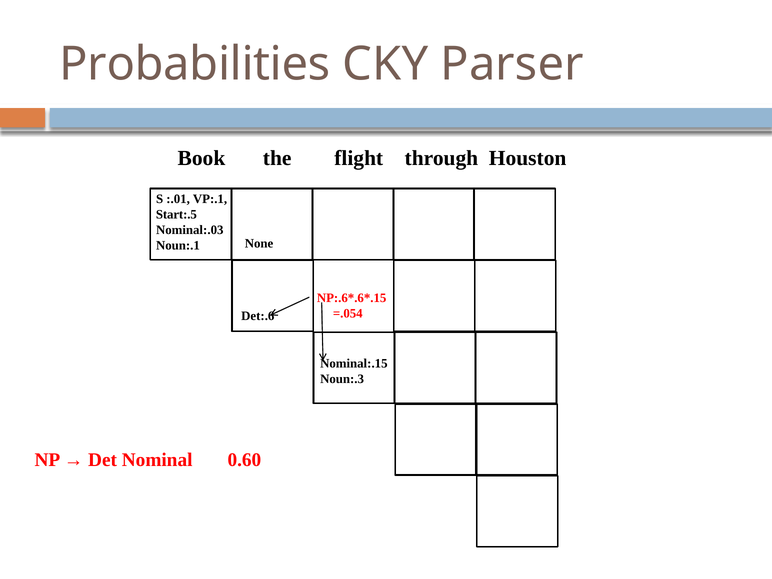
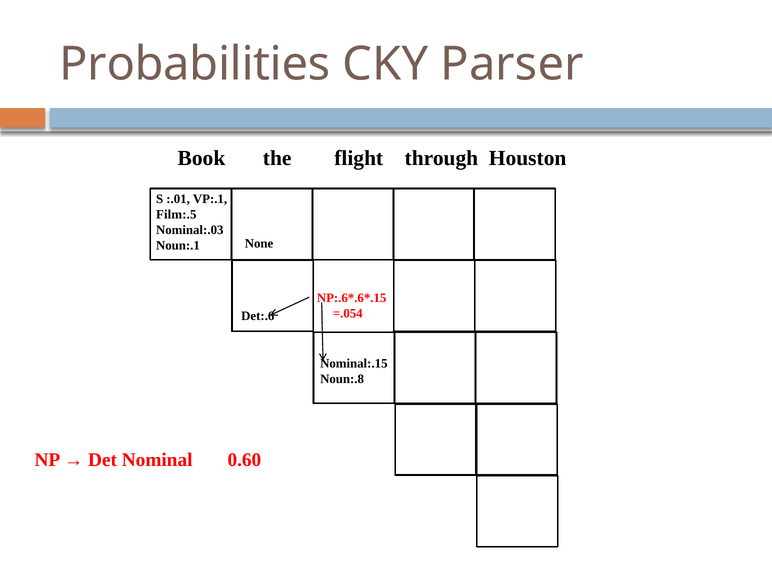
Start:.5: Start:.5 -> Film:.5 (176, 214)
Noun:.3: Noun:.3 -> Noun:.8 (342, 379)
